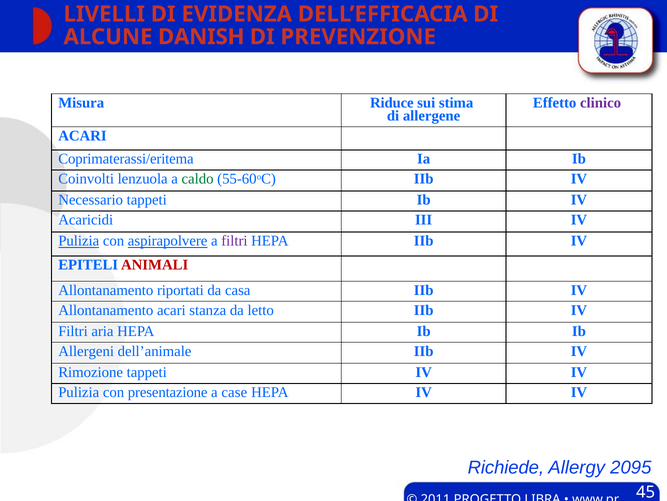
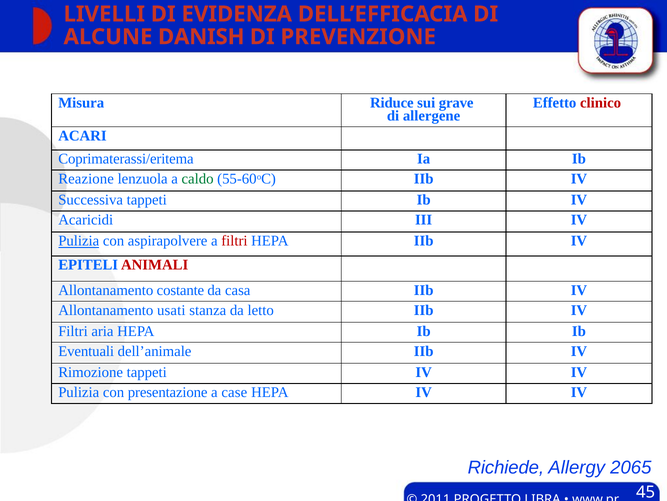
stima: stima -> grave (456, 103)
clinico colour: purple -> red (601, 103)
Coinvolti: Coinvolti -> Reazione (86, 179)
Necessario: Necessario -> Successiva (91, 200)
aspirapolvere underline: present -> none (168, 241)
filtri colour: purple -> red (234, 241)
riportati: riportati -> costante (180, 290)
Allontanamento acari: acari -> usati (171, 310)
Allergeni: Allergeni -> Eventuali (86, 351)
2095: 2095 -> 2065 (631, 467)
